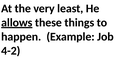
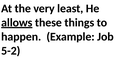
4-2: 4-2 -> 5-2 (11, 51)
